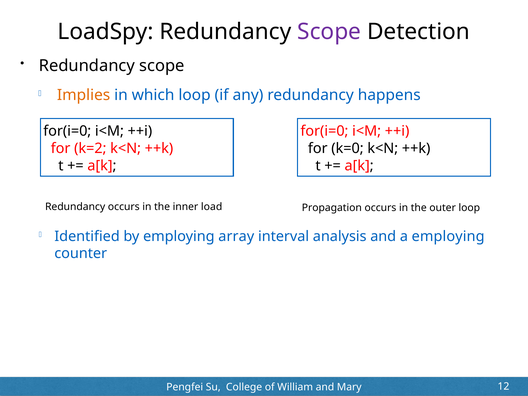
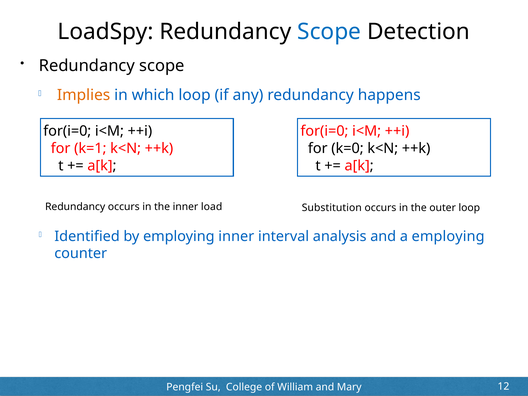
Scope colour: purple -> blue (329, 32)
k=2: k=2 -> k=1 (90, 148)
Propagation: Propagation -> Substitution (332, 208)
employing array: array -> inner (236, 236)
